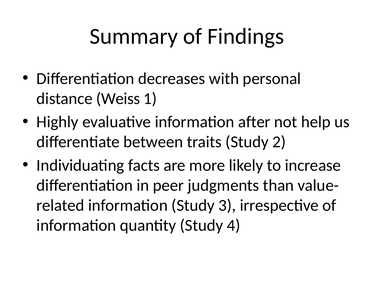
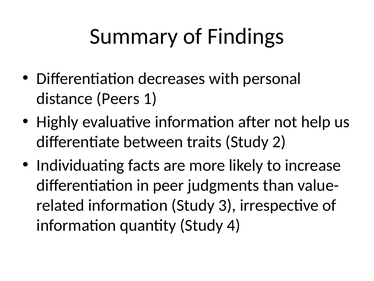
Weiss: Weiss -> Peers (118, 98)
